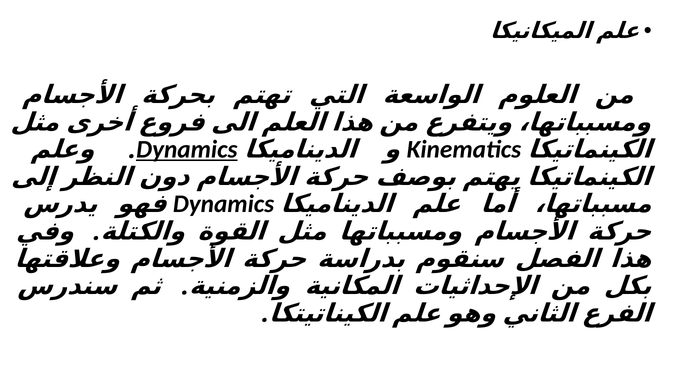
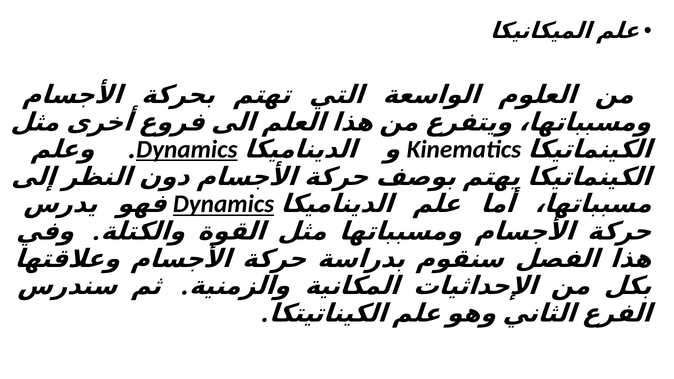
Dynamics underline: none -> present (224, 204)
